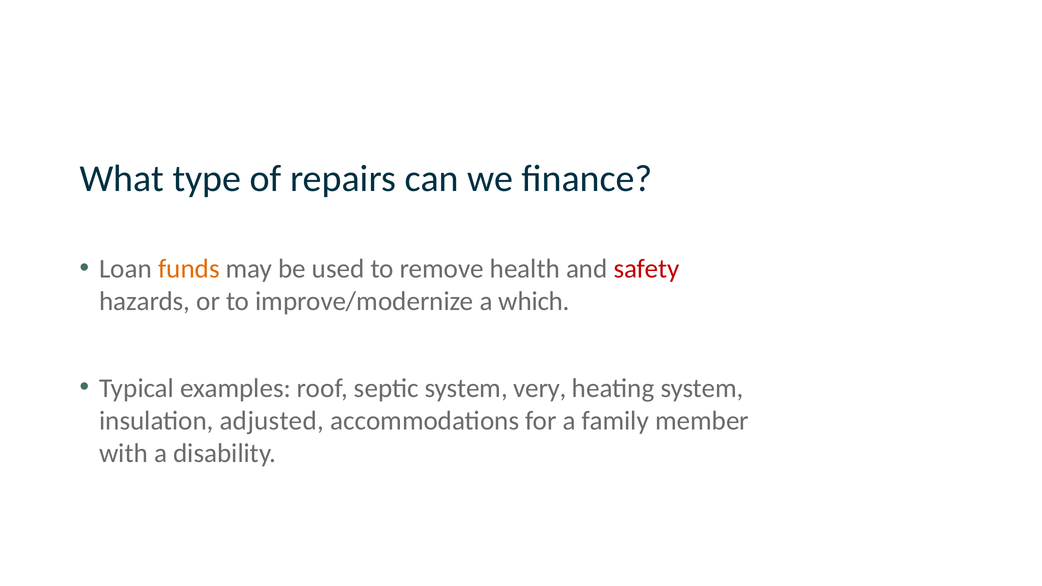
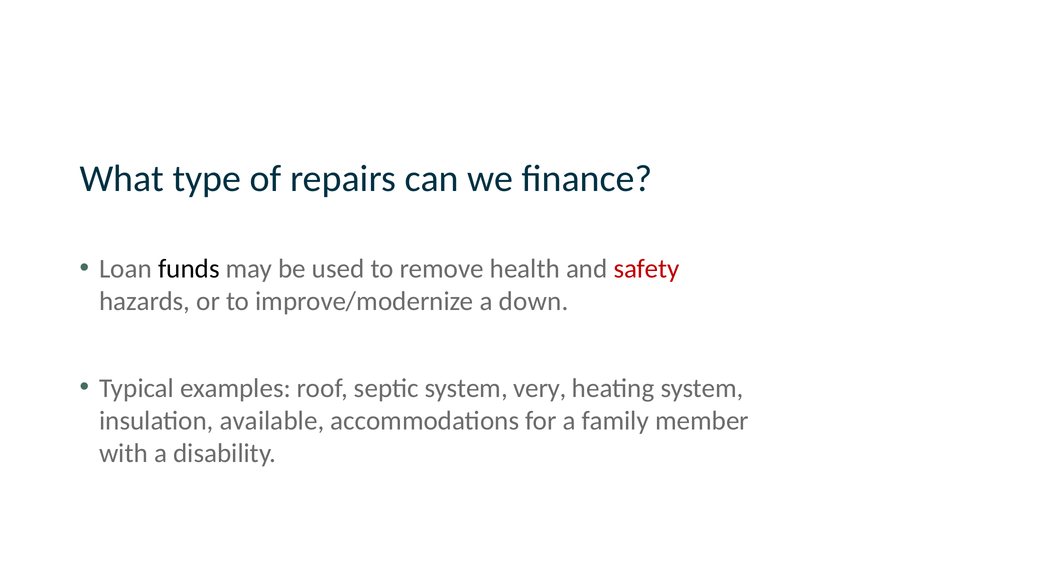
funds colour: orange -> black (189, 269)
which: which -> down (534, 301)
adjusted: adjusted -> available (272, 421)
